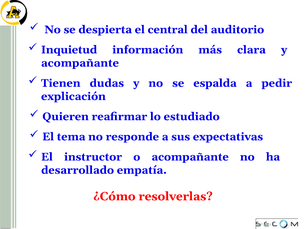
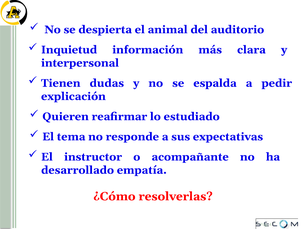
central: central -> animal (168, 30)
acompañante: acompañante -> interpersonal (80, 63)
